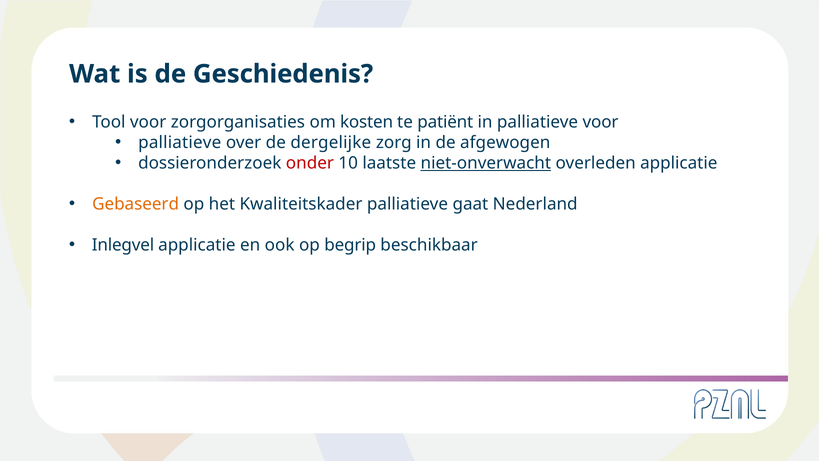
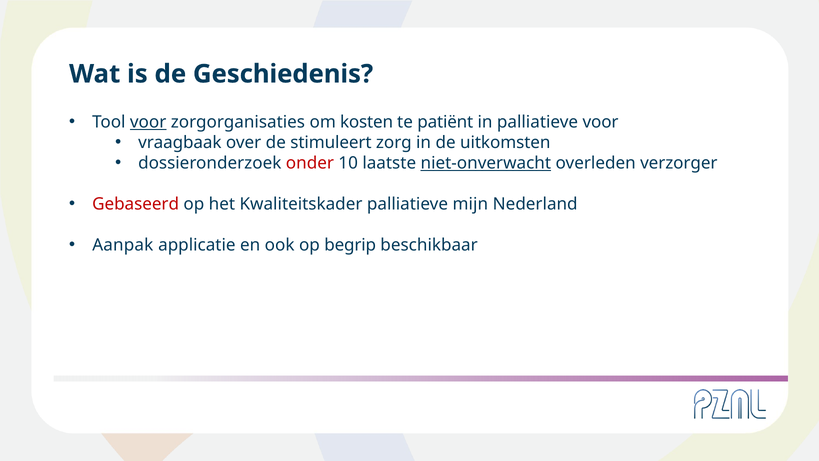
voor underline: none -> present (148, 122)
palliatieve: palliatieve -> vraagbaak (180, 143)
dergelijke: dergelijke -> stimuleert (331, 143)
afgewogen: afgewogen -> uitkomsten (505, 143)
overleden applicatie: applicatie -> verzorger (679, 163)
Gebaseerd colour: orange -> red (136, 204)
gaat: gaat -> mijn (470, 204)
Inlegvel: Inlegvel -> Aanpak (123, 245)
